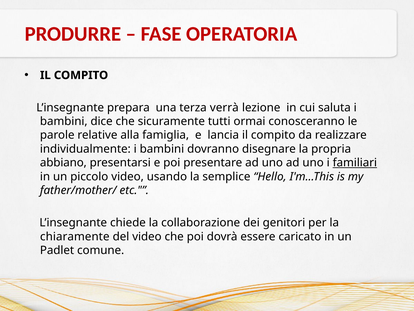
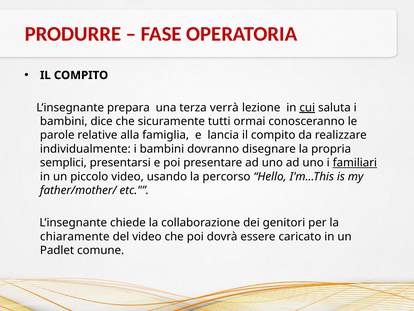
cui underline: none -> present (307, 107)
abbiano: abbiano -> semplici (63, 163)
semplice: semplice -> percorso (226, 176)
